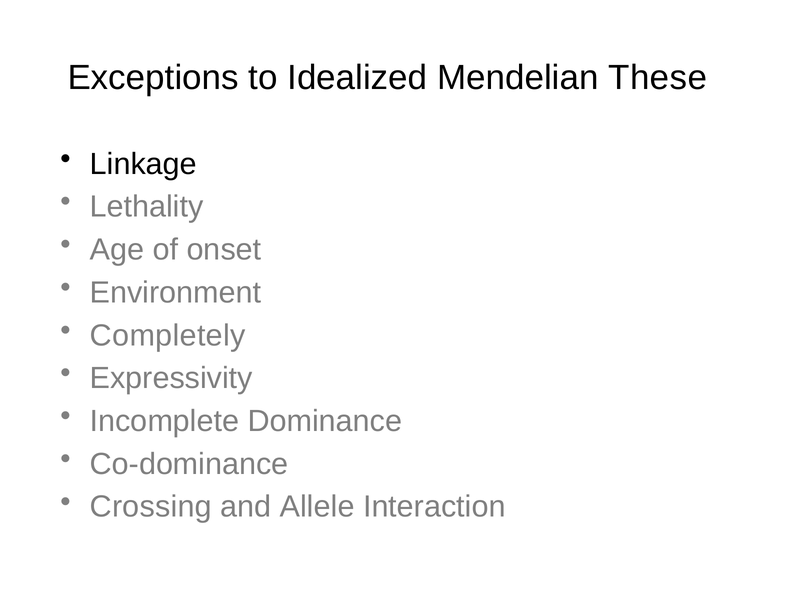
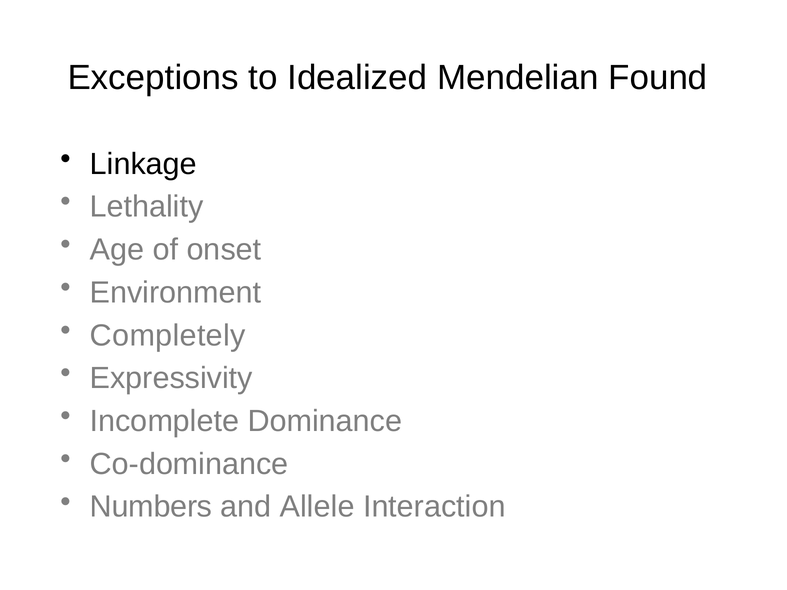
These: These -> Found (658, 78)
Crossing: Crossing -> Numbers (151, 507)
